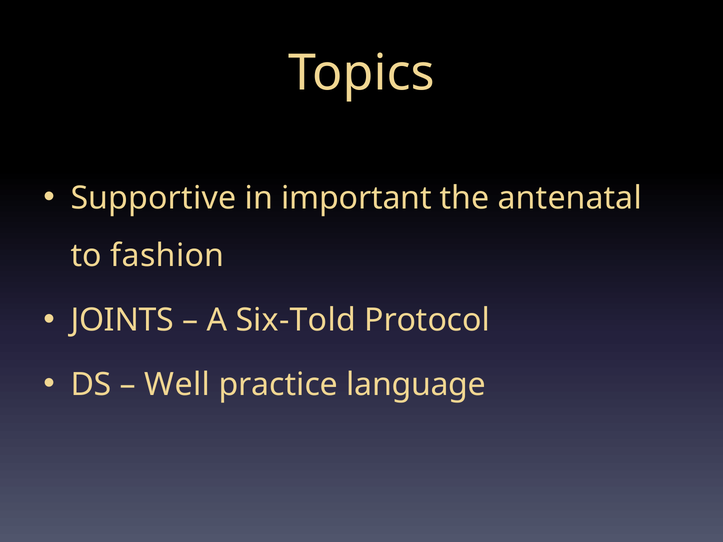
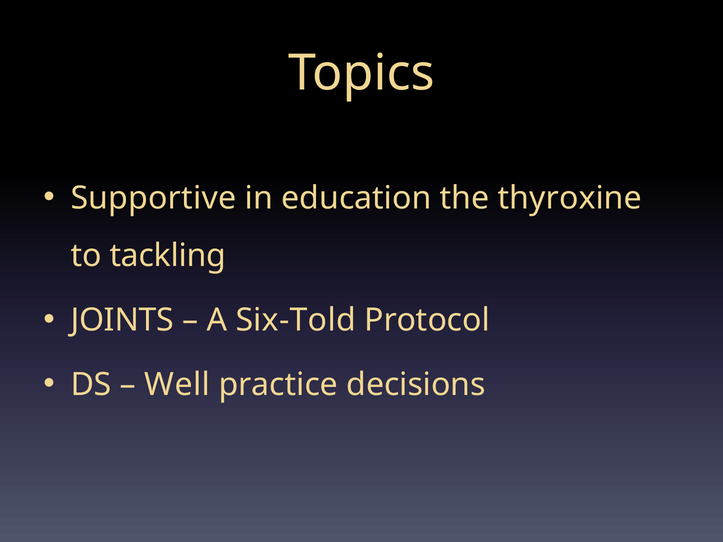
important: important -> education (356, 198)
antenatal: antenatal -> thyroxine (570, 198)
fashion: fashion -> tackling (168, 256)
language: language -> decisions (416, 385)
